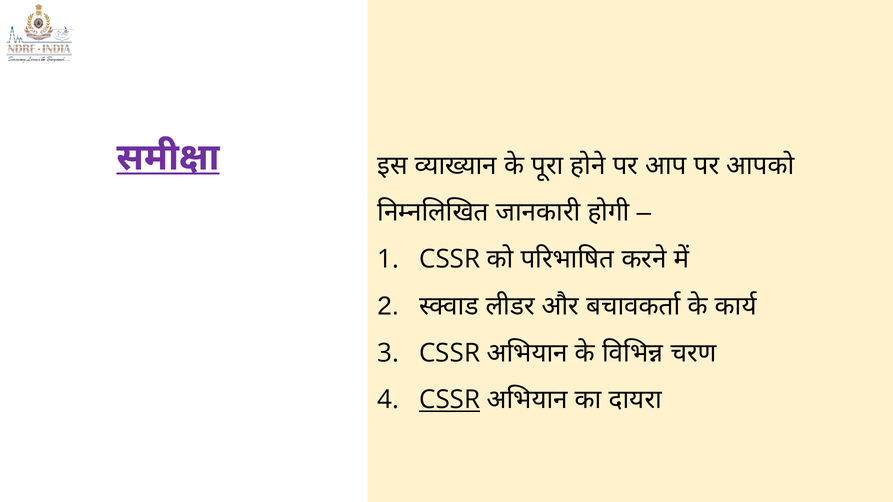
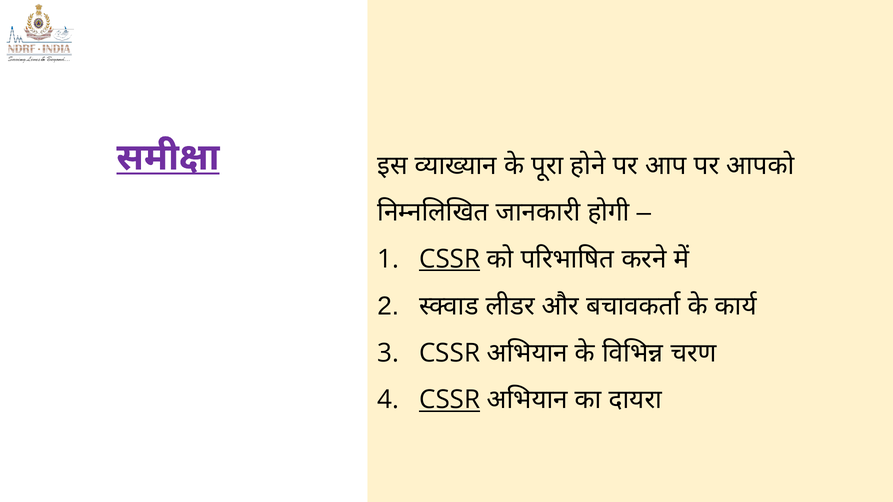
CSSR underline: none -> present (450, 259)
